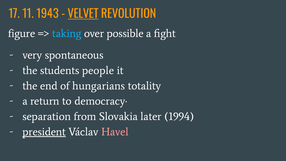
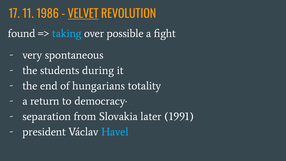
1943: 1943 -> 1986 (48, 14)
figure: figure -> found (22, 33)
people: people -> during (98, 70)
1994: 1994 -> 1991 (179, 116)
president underline: present -> none (44, 132)
Havel colour: pink -> light blue (115, 132)
